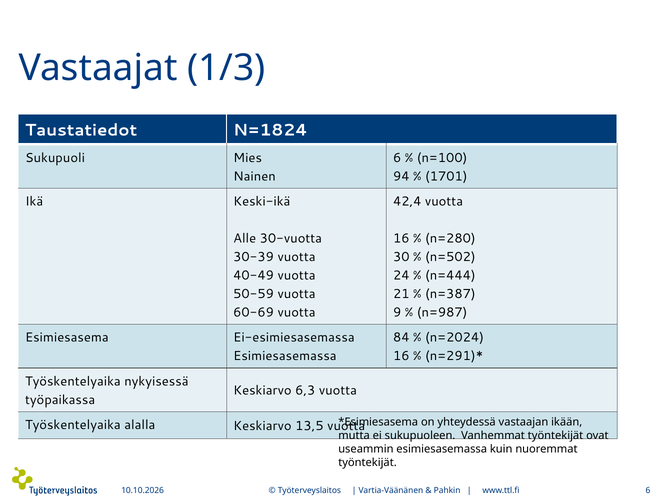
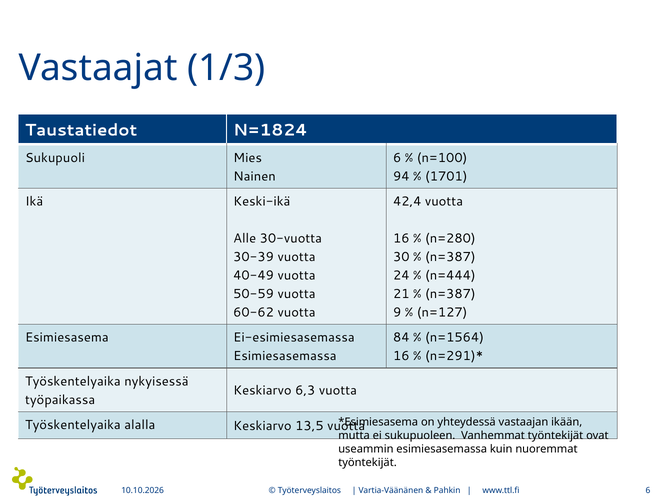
n=502: n=502 -> n=387 (450, 257)
60-69: 60-69 -> 60-62 (254, 312)
n=987: n=987 -> n=127 (442, 312)
n=2024: n=2024 -> n=1564 (455, 338)
